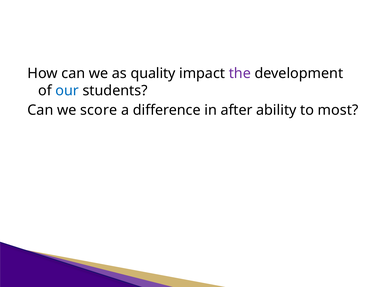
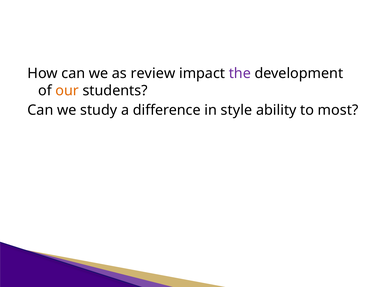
quality: quality -> review (153, 73)
our colour: blue -> orange (67, 91)
score: score -> study (99, 110)
after: after -> style (236, 110)
